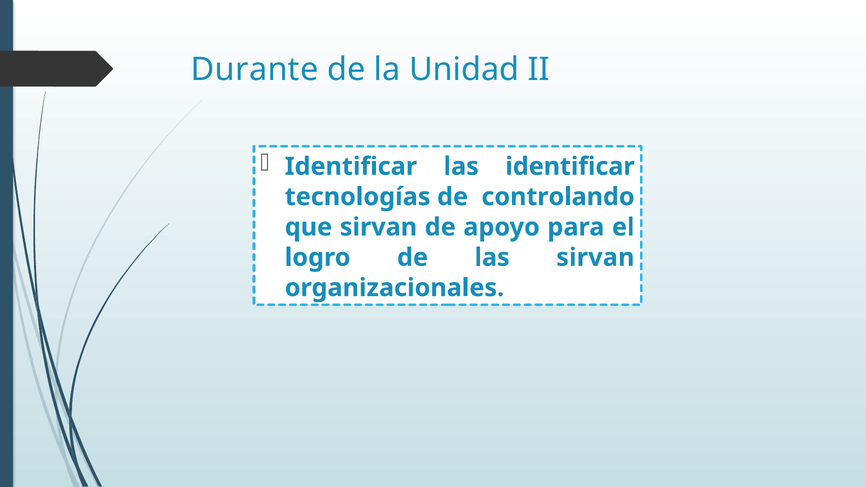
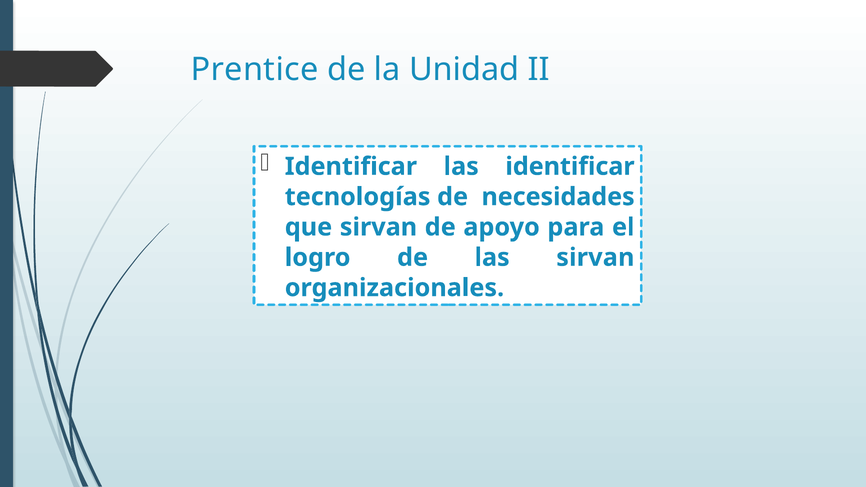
Durante: Durante -> Prentice (255, 69)
controlando: controlando -> necesidades (558, 197)
